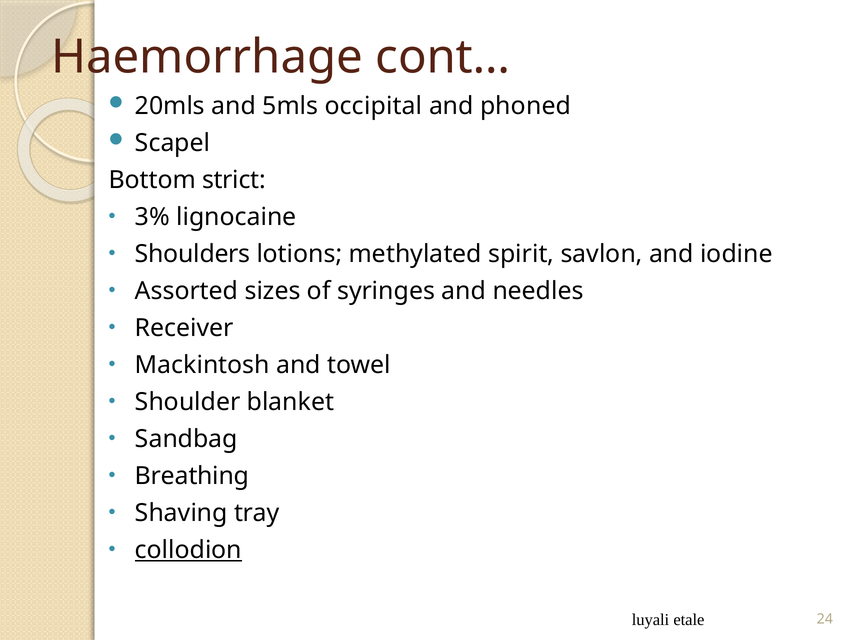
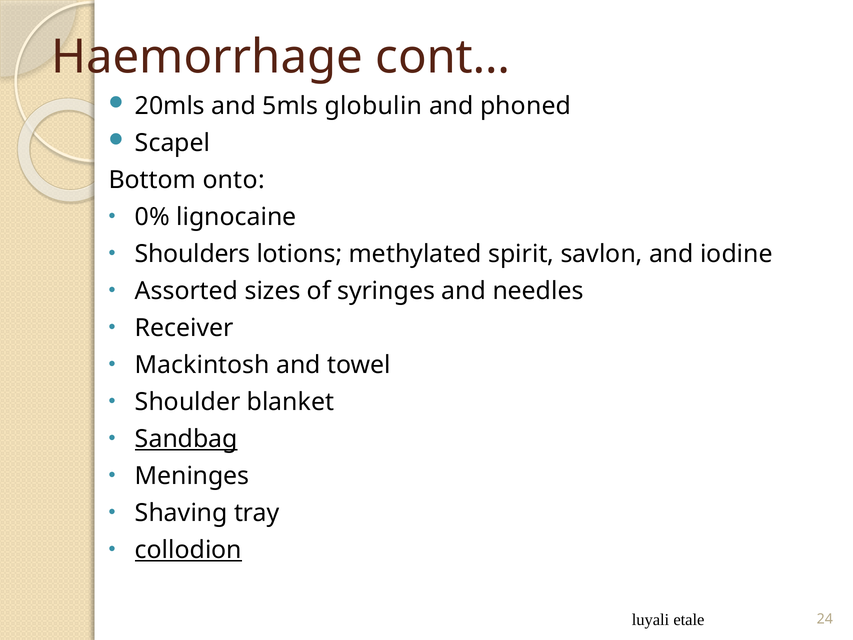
occipital: occipital -> globulin (373, 106)
strict: strict -> onto (234, 180)
3%: 3% -> 0% (152, 217)
Sandbag underline: none -> present (186, 439)
Breathing: Breathing -> Meninges (192, 476)
